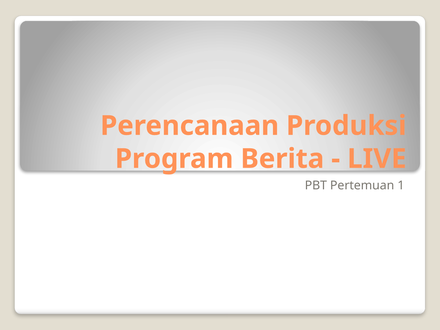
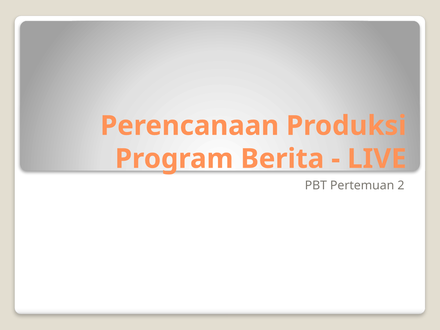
1: 1 -> 2 (401, 186)
